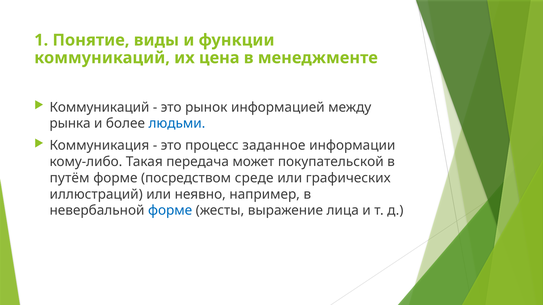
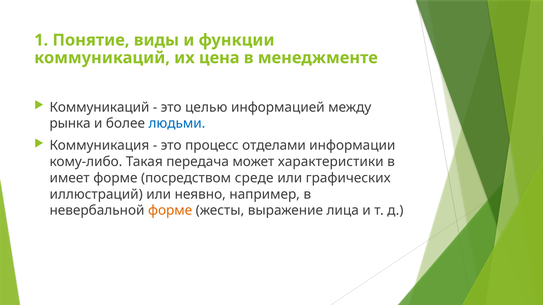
рынок: рынок -> целью (206, 107)
заданное: заданное -> отделами (274, 146)
покупательской: покупательской -> характеристики (331, 162)
путём: путём -> имеет (70, 178)
форме colour: blue -> orange (170, 211)
